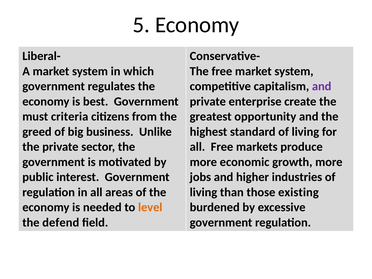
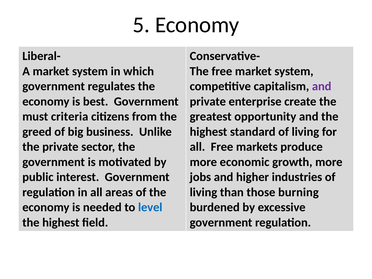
existing: existing -> burning (298, 192)
level colour: orange -> blue (150, 207)
defend: defend -> highest (61, 222)
